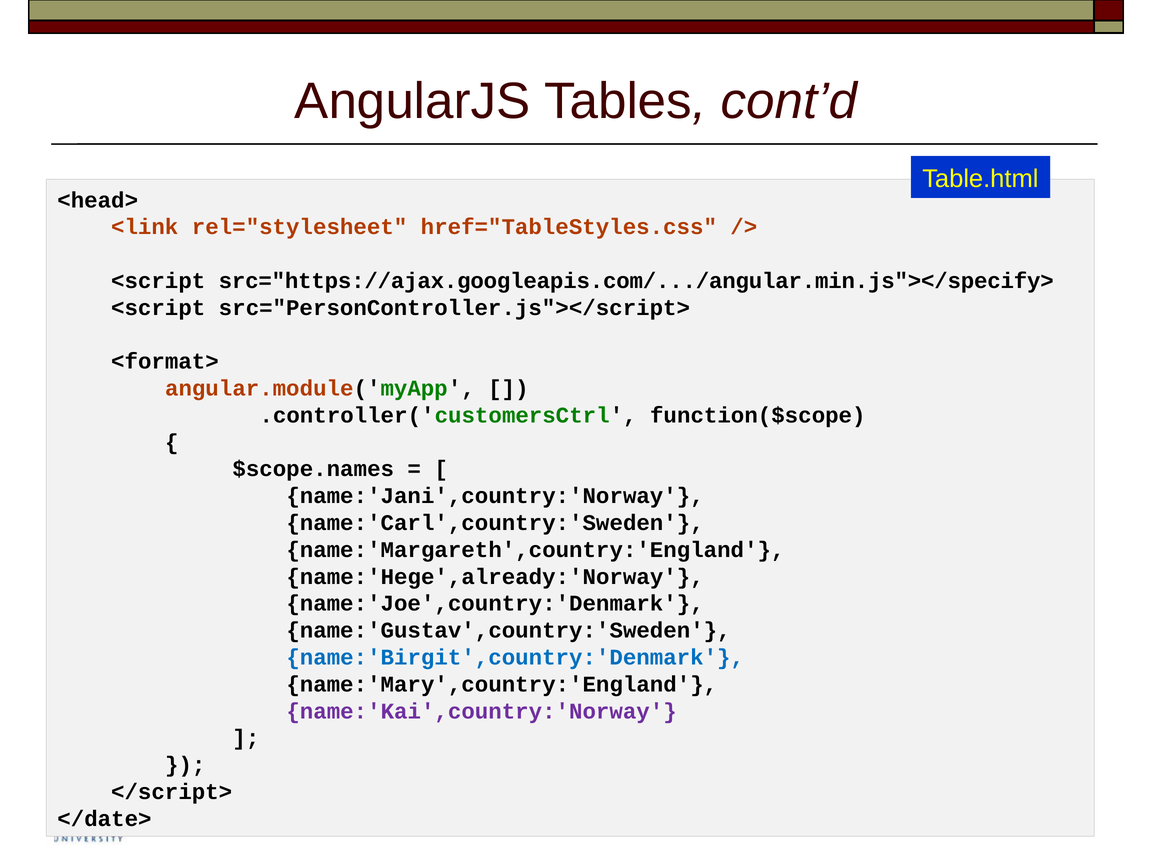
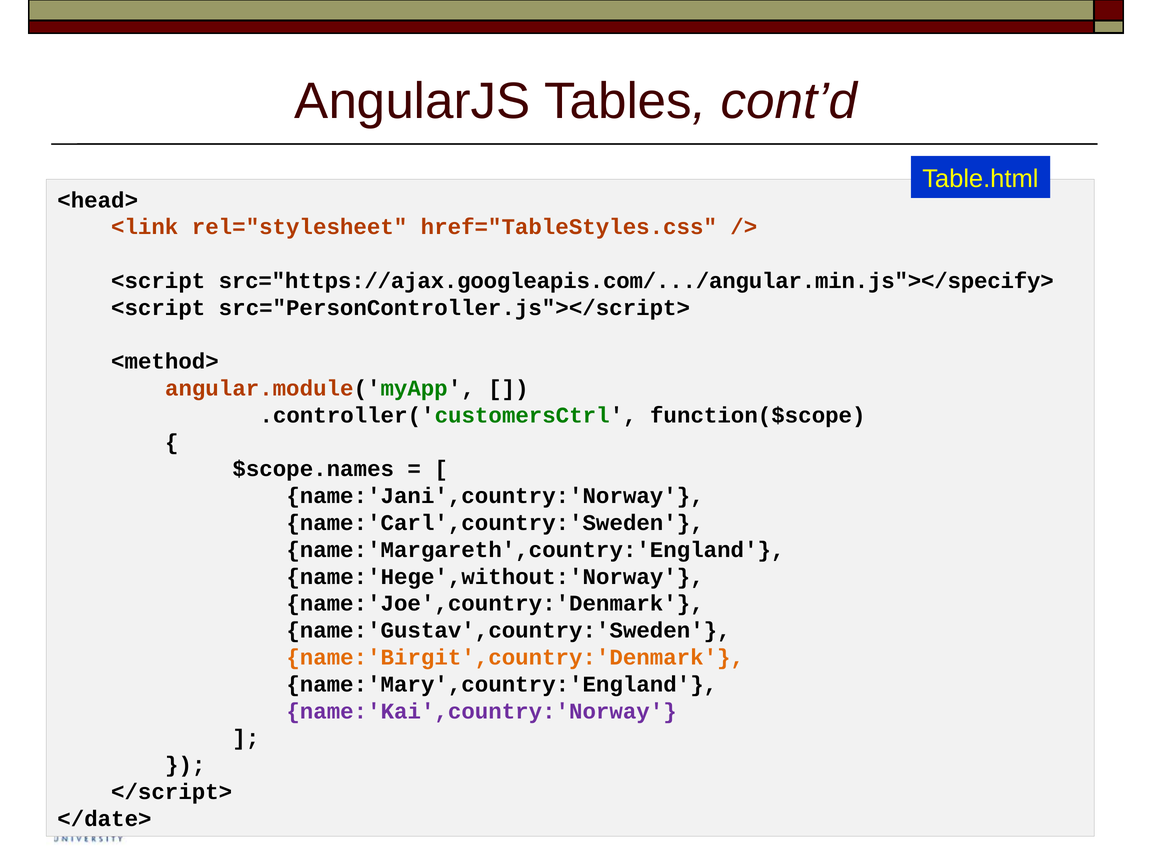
<format>: <format> -> <method> (165, 362)
name:'Hege',already:'Norway: name:'Hege',already:'Norway -> name:'Hege',without:'Norway (495, 577)
name:'Birgit',country:'Denmark colour: blue -> orange (515, 657)
